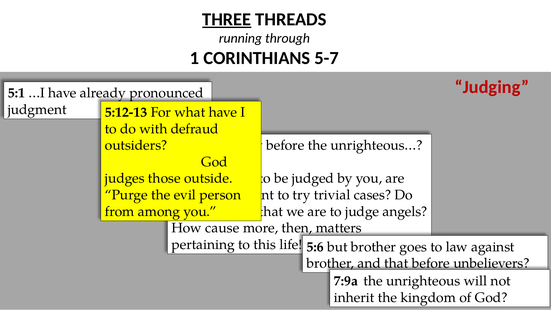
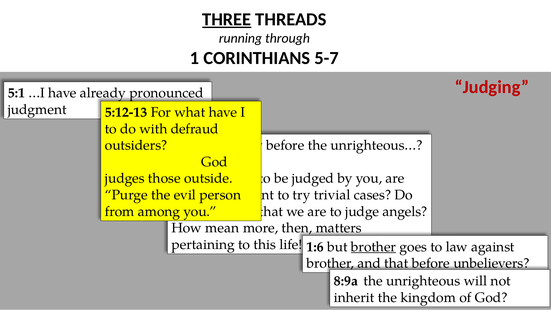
cause: cause -> mean (222, 228)
5:6: 5:6 -> 1:6 (315, 247)
brother underline: none -> present (373, 247)
7:9a: 7:9a -> 8:9a (346, 281)
